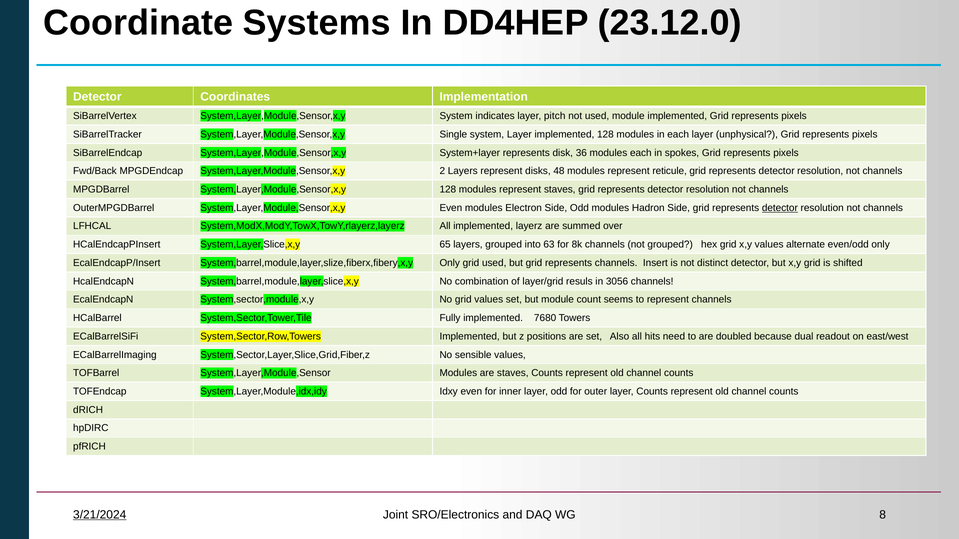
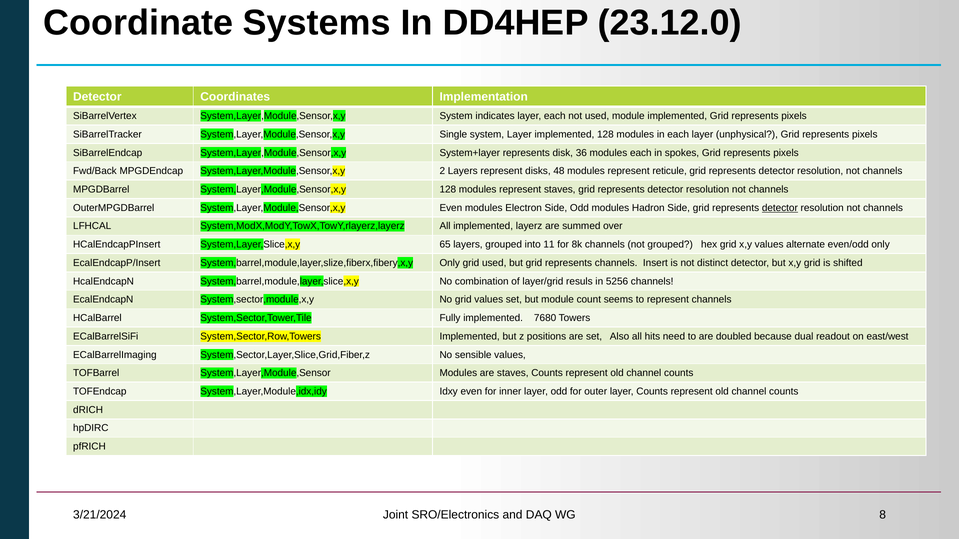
layer pitch: pitch -> each (555, 116)
63: 63 -> 11 (549, 245)
3056: 3056 -> 5256 (617, 281)
3/21/2024 underline: present -> none (100, 515)
